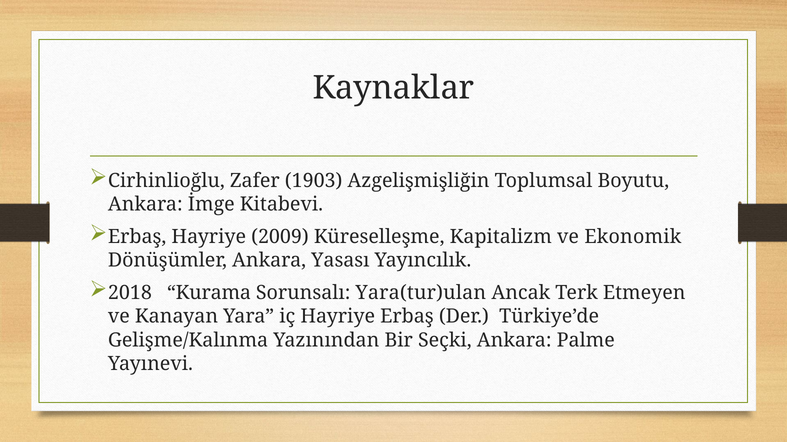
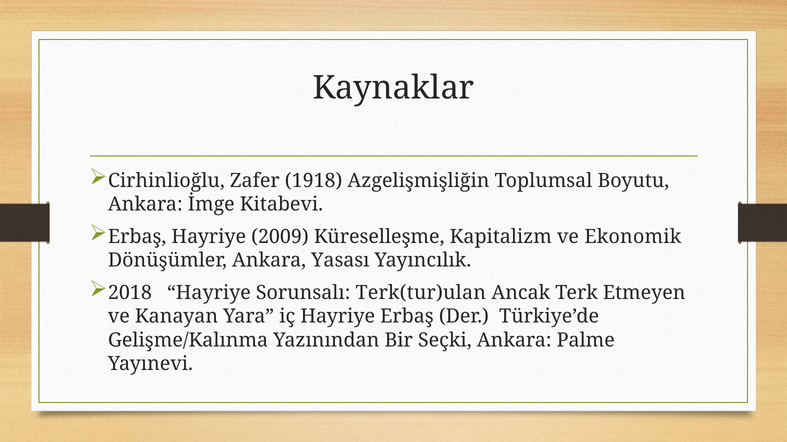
1903: 1903 -> 1918 (314, 181)
2018 Kurama: Kurama -> Hayriye (209, 293)
Yara(tur)ulan: Yara(tur)ulan -> Terk(tur)ulan (421, 293)
